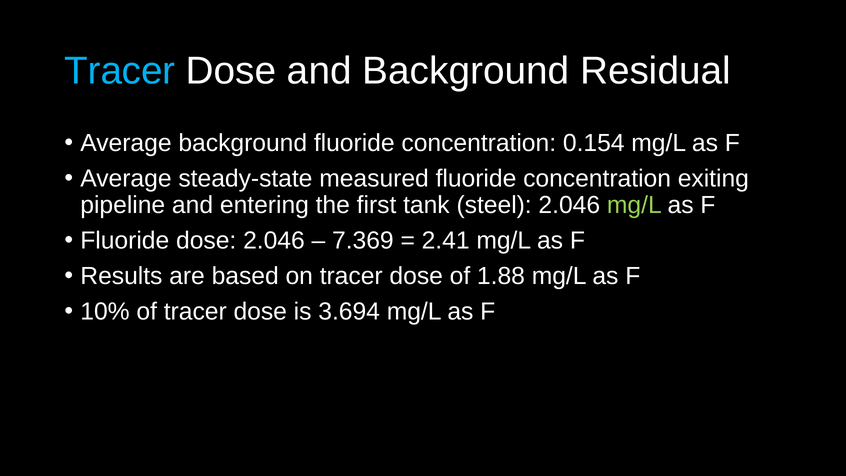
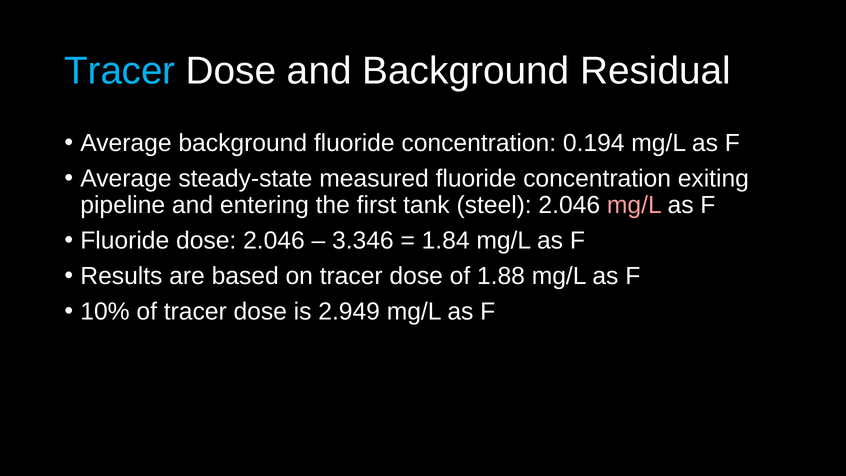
0.154: 0.154 -> 0.194 (594, 143)
mg/L colour: light green -> pink (634, 205)
7.369: 7.369 -> 3.346 (363, 241)
2.41: 2.41 -> 1.84 (446, 241)
3.694: 3.694 -> 2.949 (349, 312)
